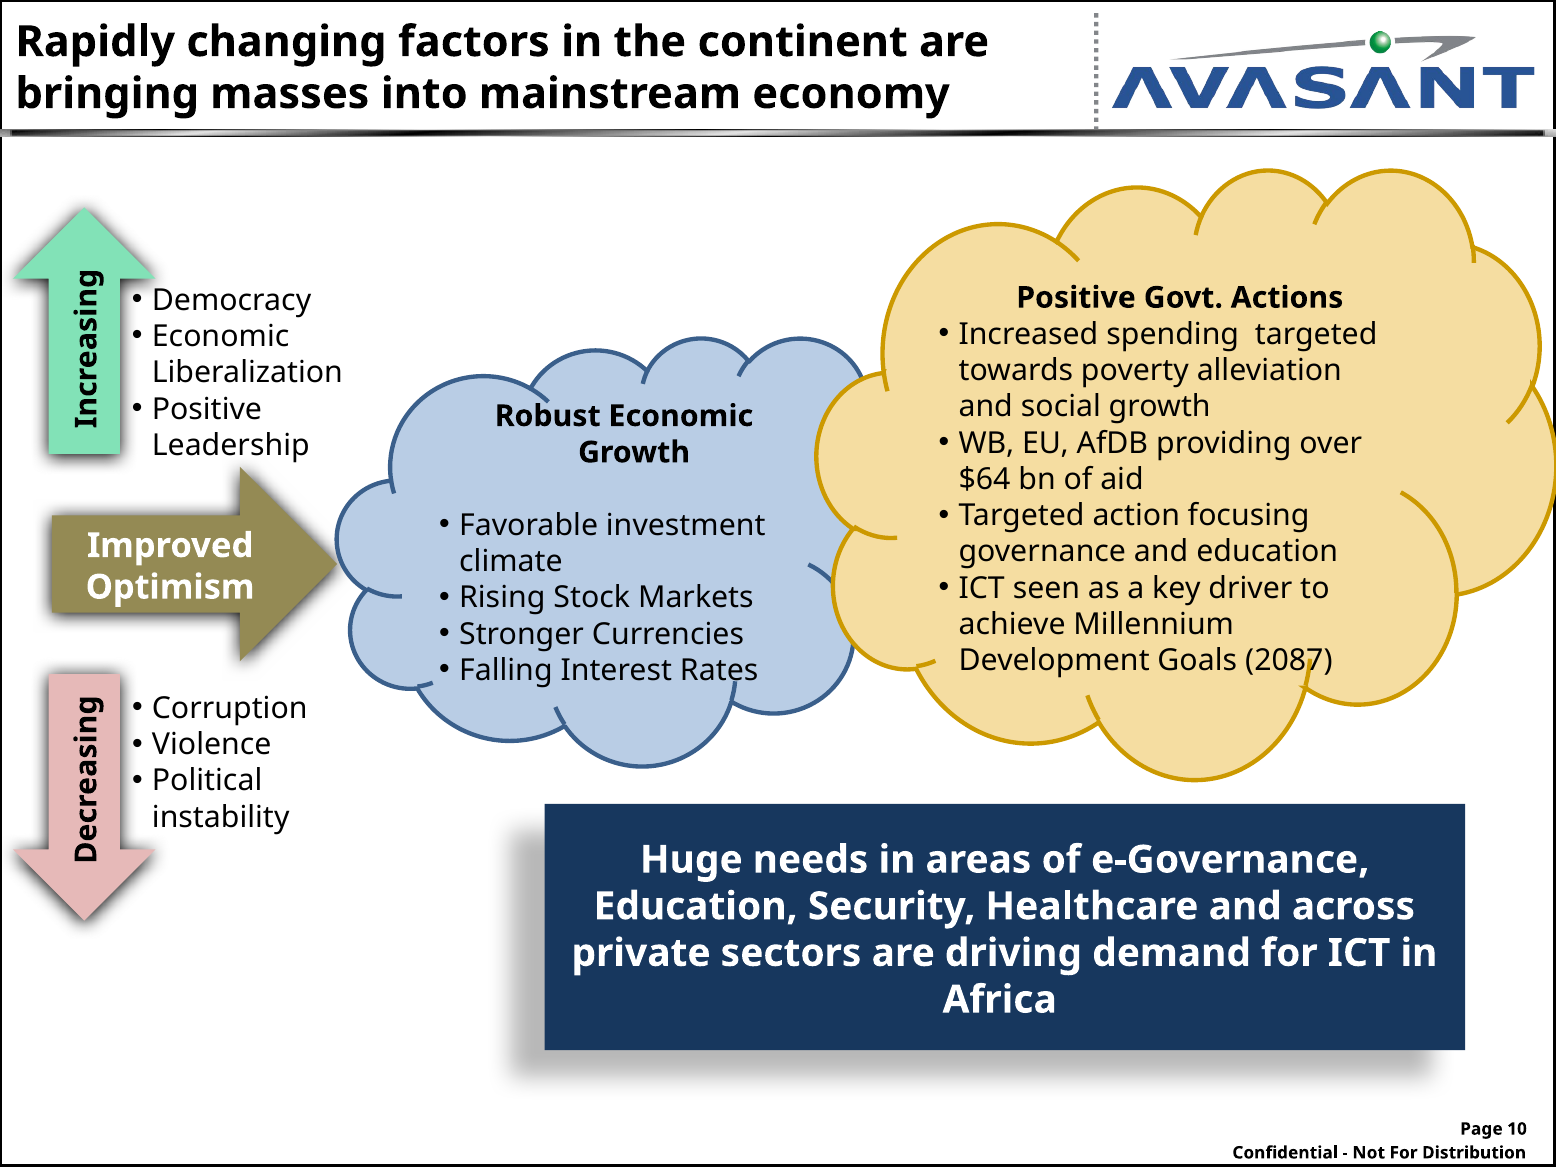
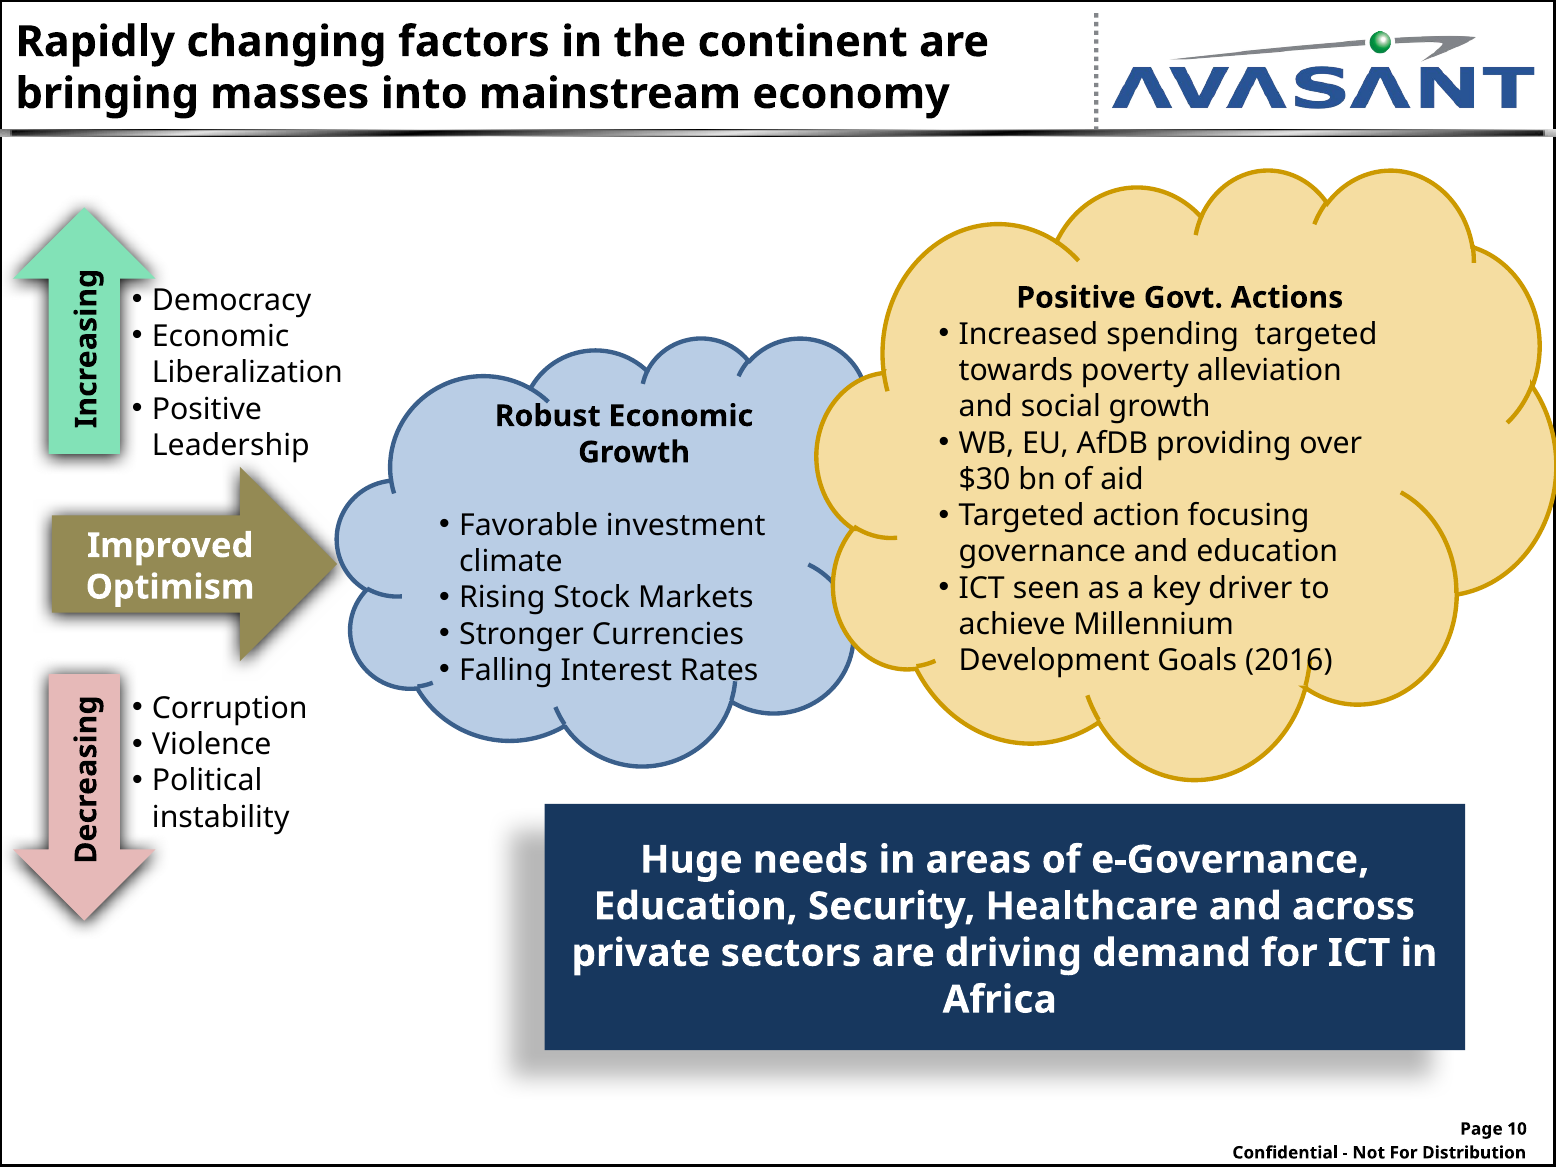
$64: $64 -> $30 (985, 479)
2087: 2087 -> 2016 (1289, 661)
